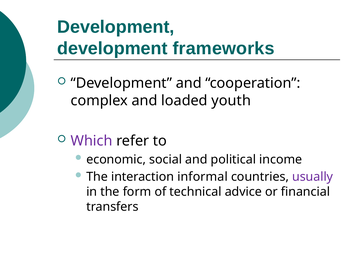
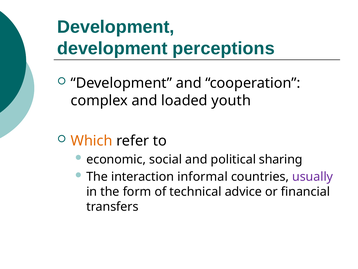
frameworks: frameworks -> perceptions (224, 48)
Which colour: purple -> orange (92, 141)
income: income -> sharing (281, 159)
